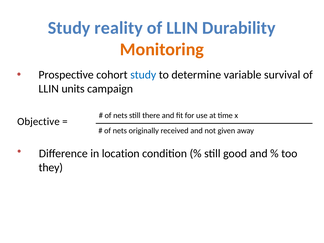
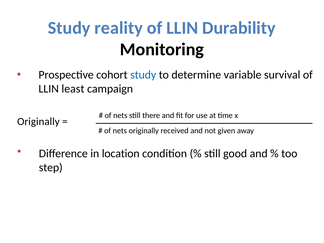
Monitoring colour: orange -> black (162, 50)
units: units -> least (73, 89)
Objective: Objective -> Originally (38, 122)
they: they -> step (51, 167)
